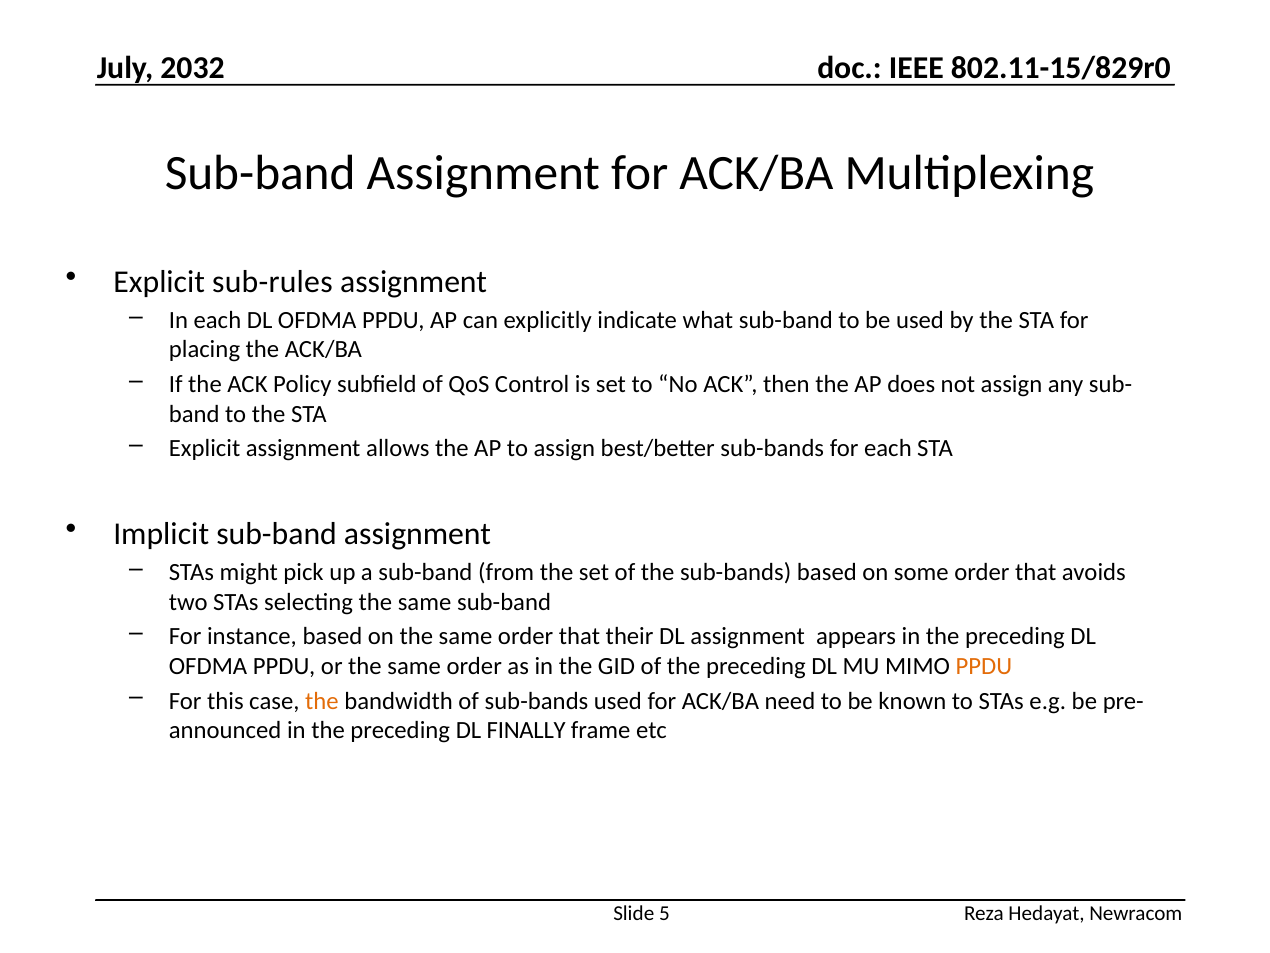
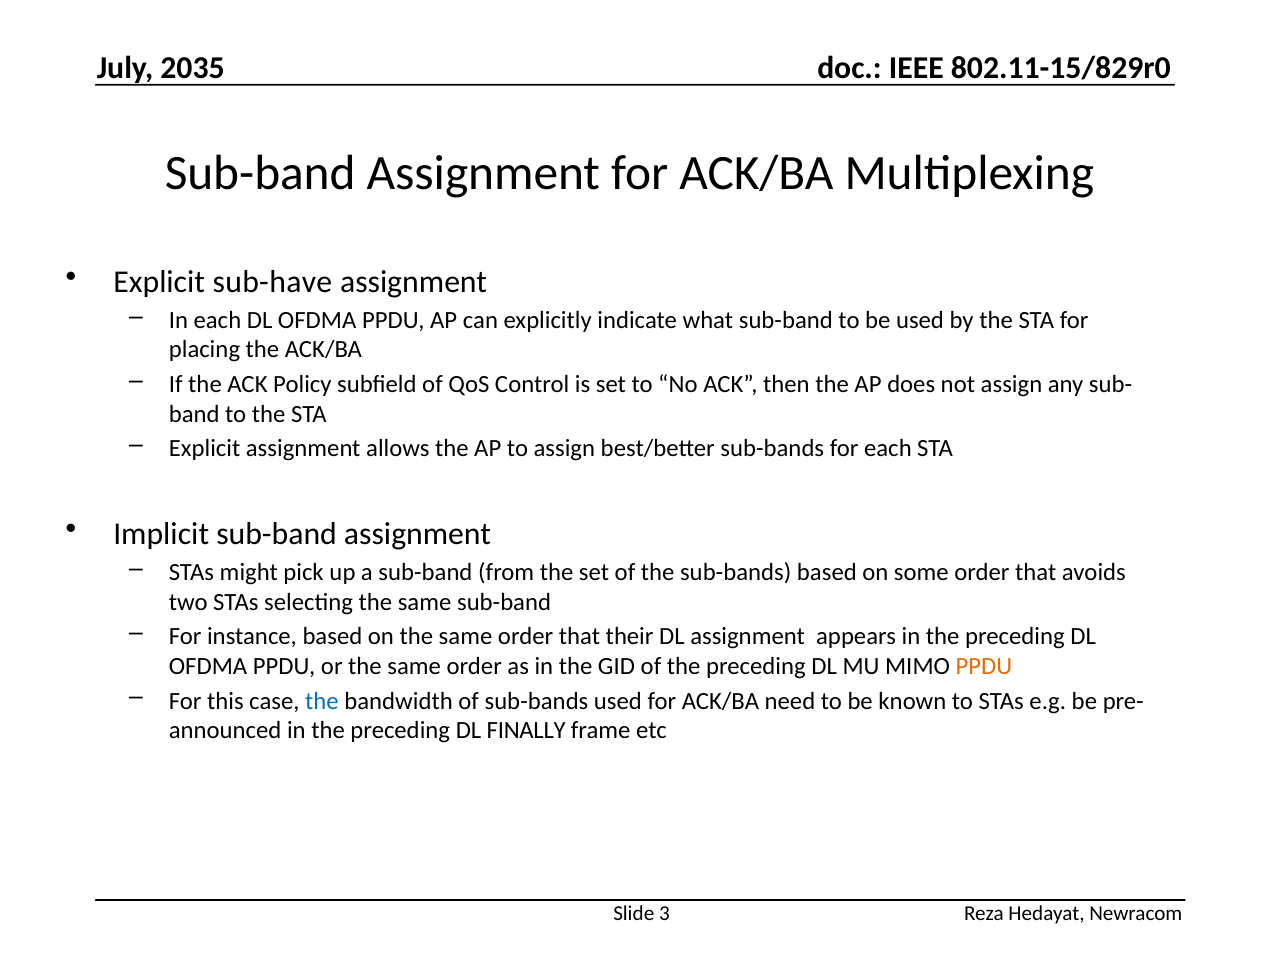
2032: 2032 -> 2035 (193, 68)
sub-rules: sub-rules -> sub-have (272, 282)
the colour: orange -> blue (322, 700)
5: 5 -> 3 (664, 914)
